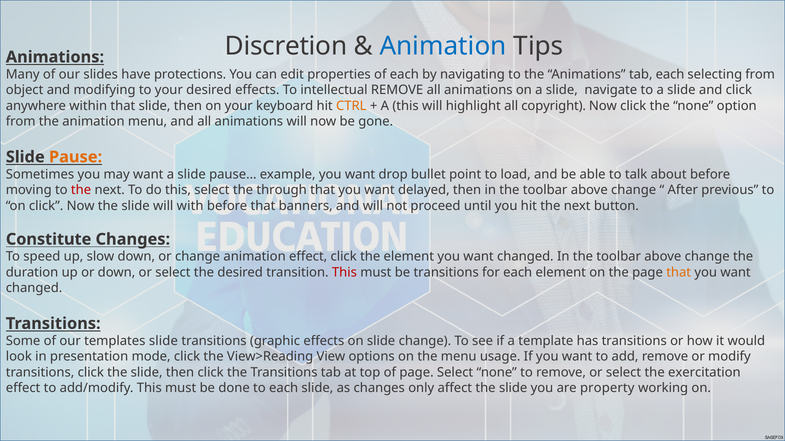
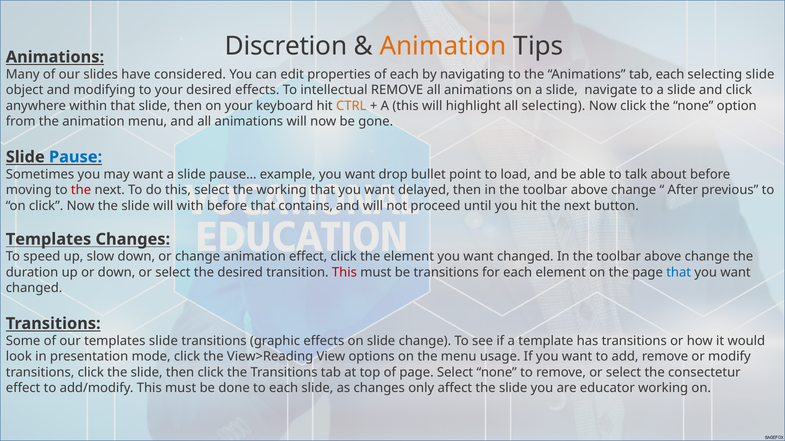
Animation colour: blue -> orange (443, 46)
protections: protections -> considered (190, 75)
selecting from: from -> slide (760, 75)
all copyright: copyright -> selecting (554, 106)
Pause colour: orange -> blue (76, 157)
the through: through -> working (282, 190)
banners: banners -> contains (306, 206)
Constitute: Constitute -> Templates (49, 240)
that colour: orange -> blue (679, 273)
exercitation: exercitation -> consectetur (704, 373)
property: property -> educator (607, 388)
